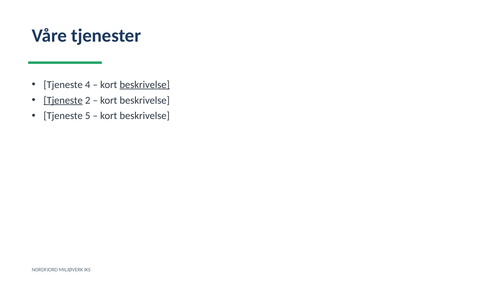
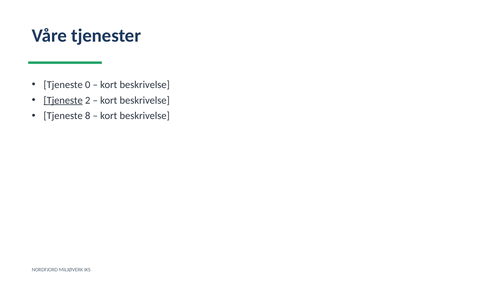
4: 4 -> 0 (88, 85)
beskrivelse underline: present -> none (145, 85)
5: 5 -> 8 (88, 116)
